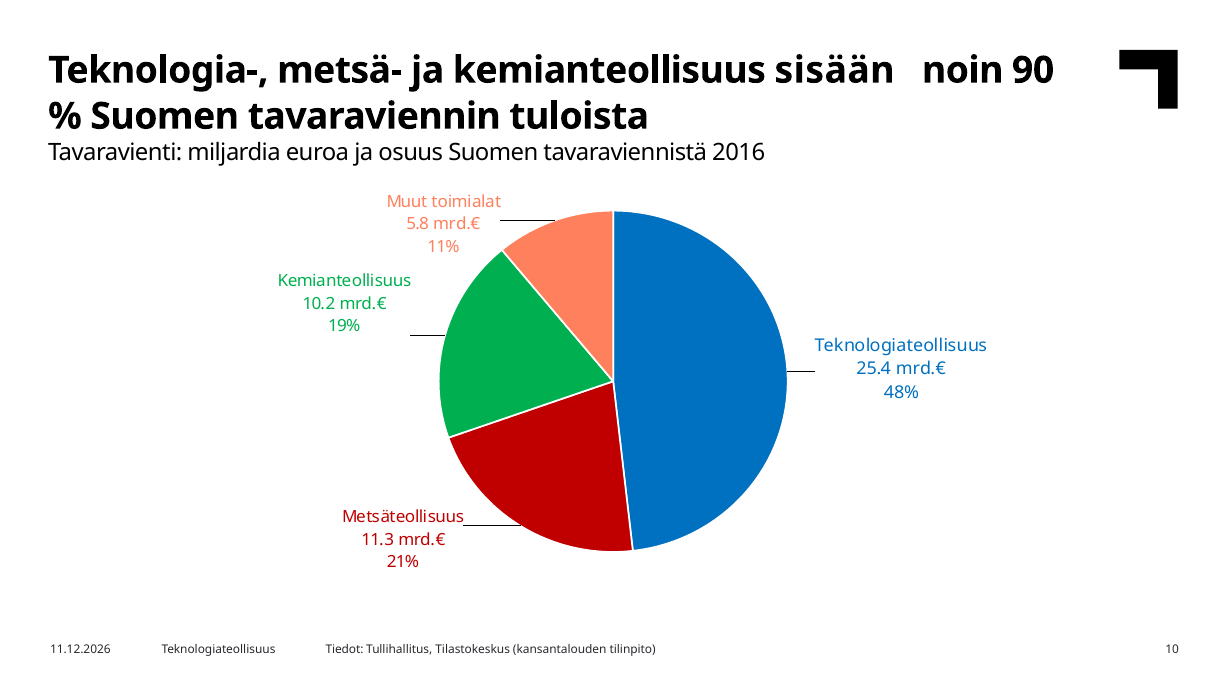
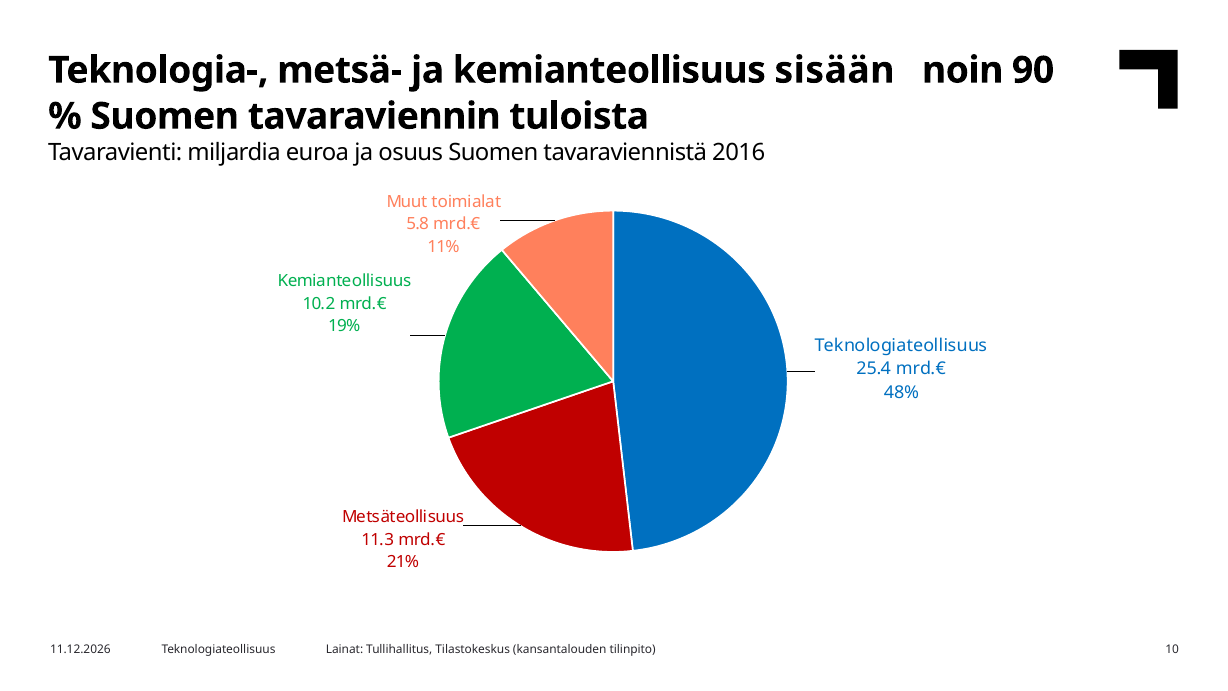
Tiedot: Tiedot -> Lainat (345, 649)
